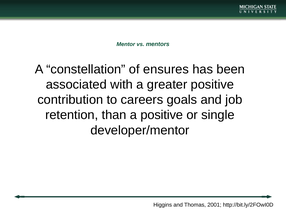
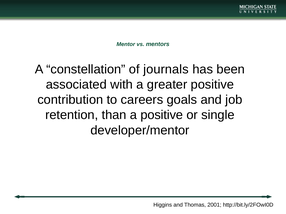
ensures: ensures -> journals (166, 70)
